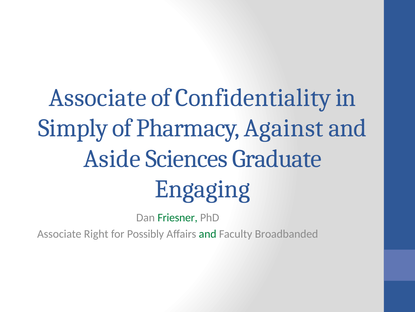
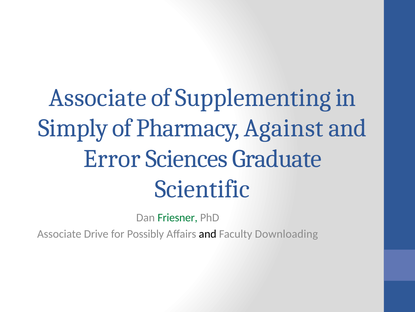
Confidentiality: Confidentiality -> Supplementing (253, 97)
Aside: Aside -> Error (112, 158)
Engaging: Engaging -> Scientific (202, 189)
Right: Right -> Drive (96, 233)
and colour: green -> black (208, 233)
Broadbanded: Broadbanded -> Downloading (286, 233)
